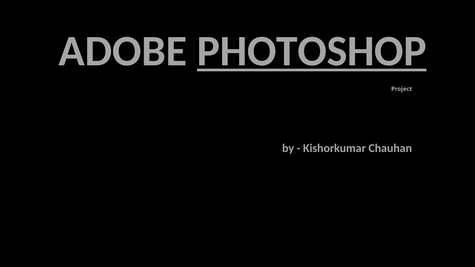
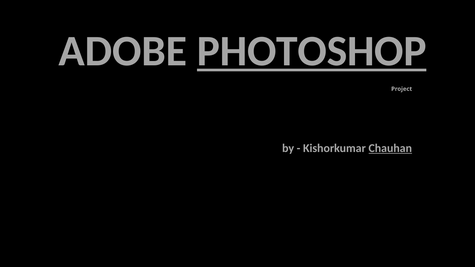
Chauhan underline: none -> present (390, 148)
